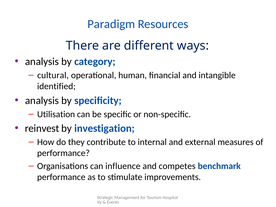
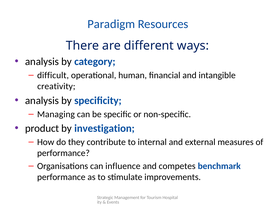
cultural: cultural -> difficult (53, 75)
identified: identified -> creativity (56, 86)
Utilisation: Utilisation -> Managing (56, 114)
reinvest: reinvest -> product (42, 128)
